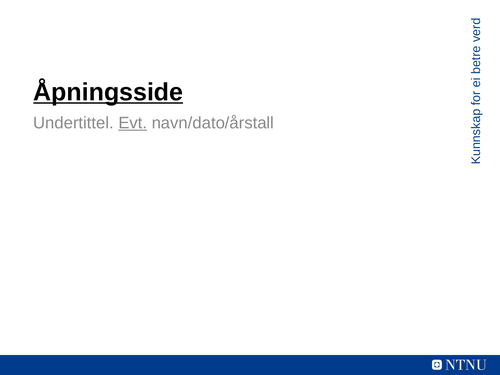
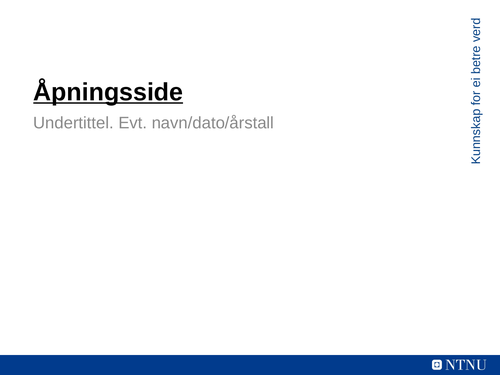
Evt underline: present -> none (133, 123)
